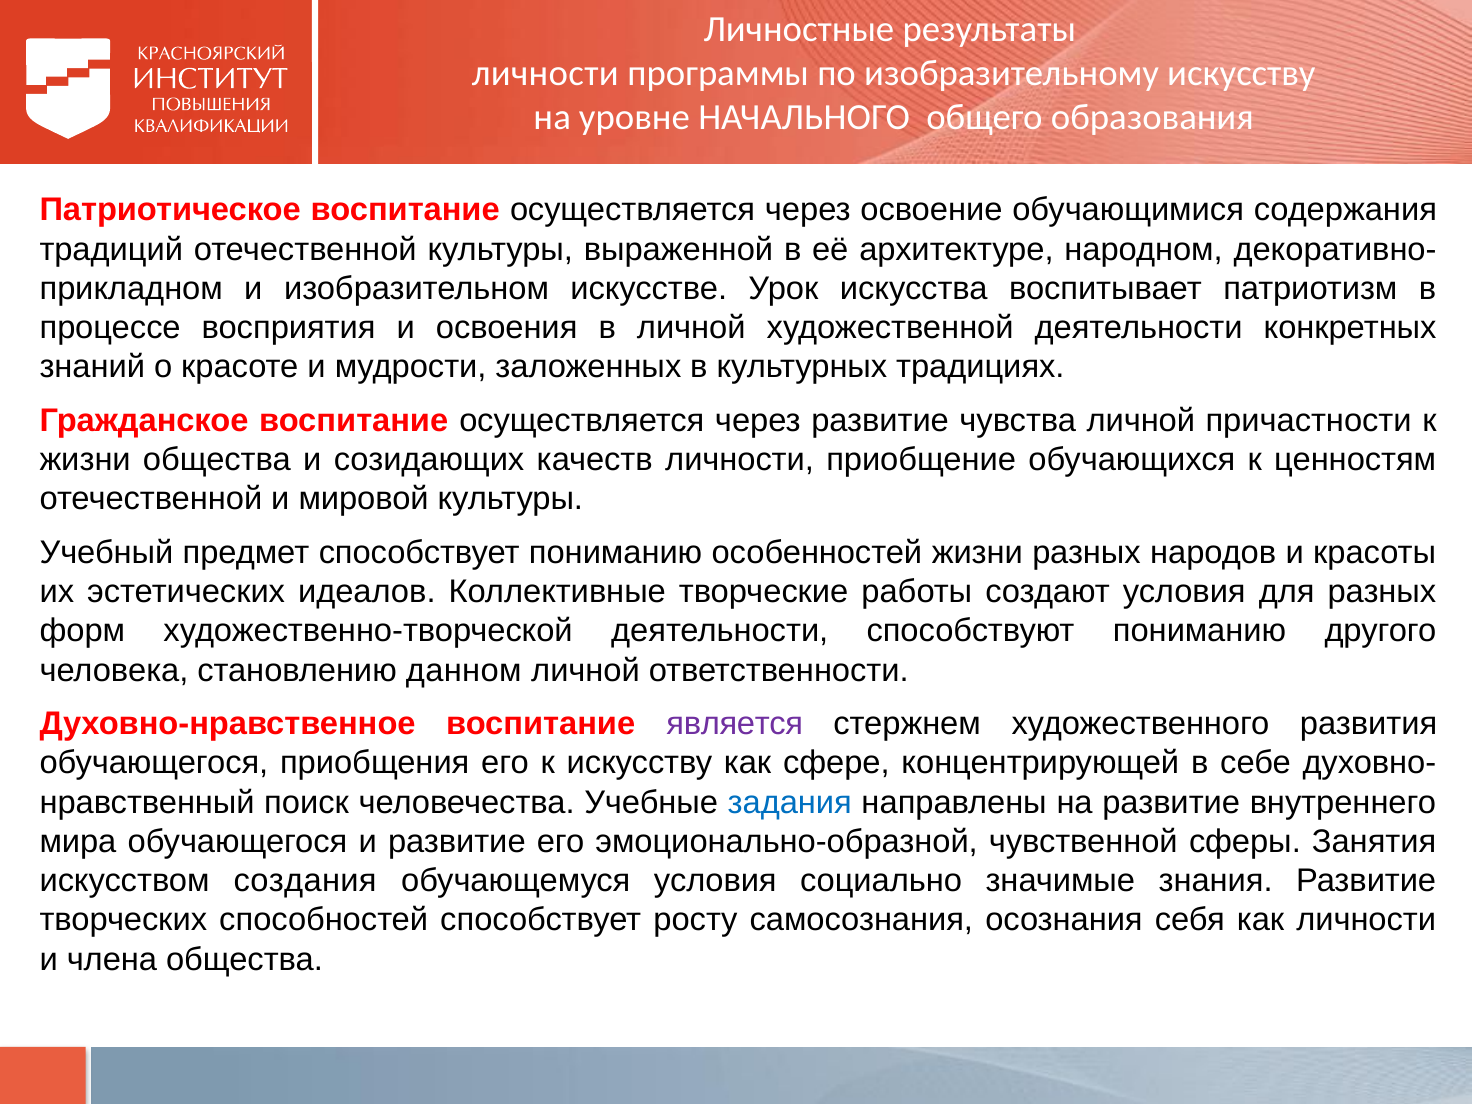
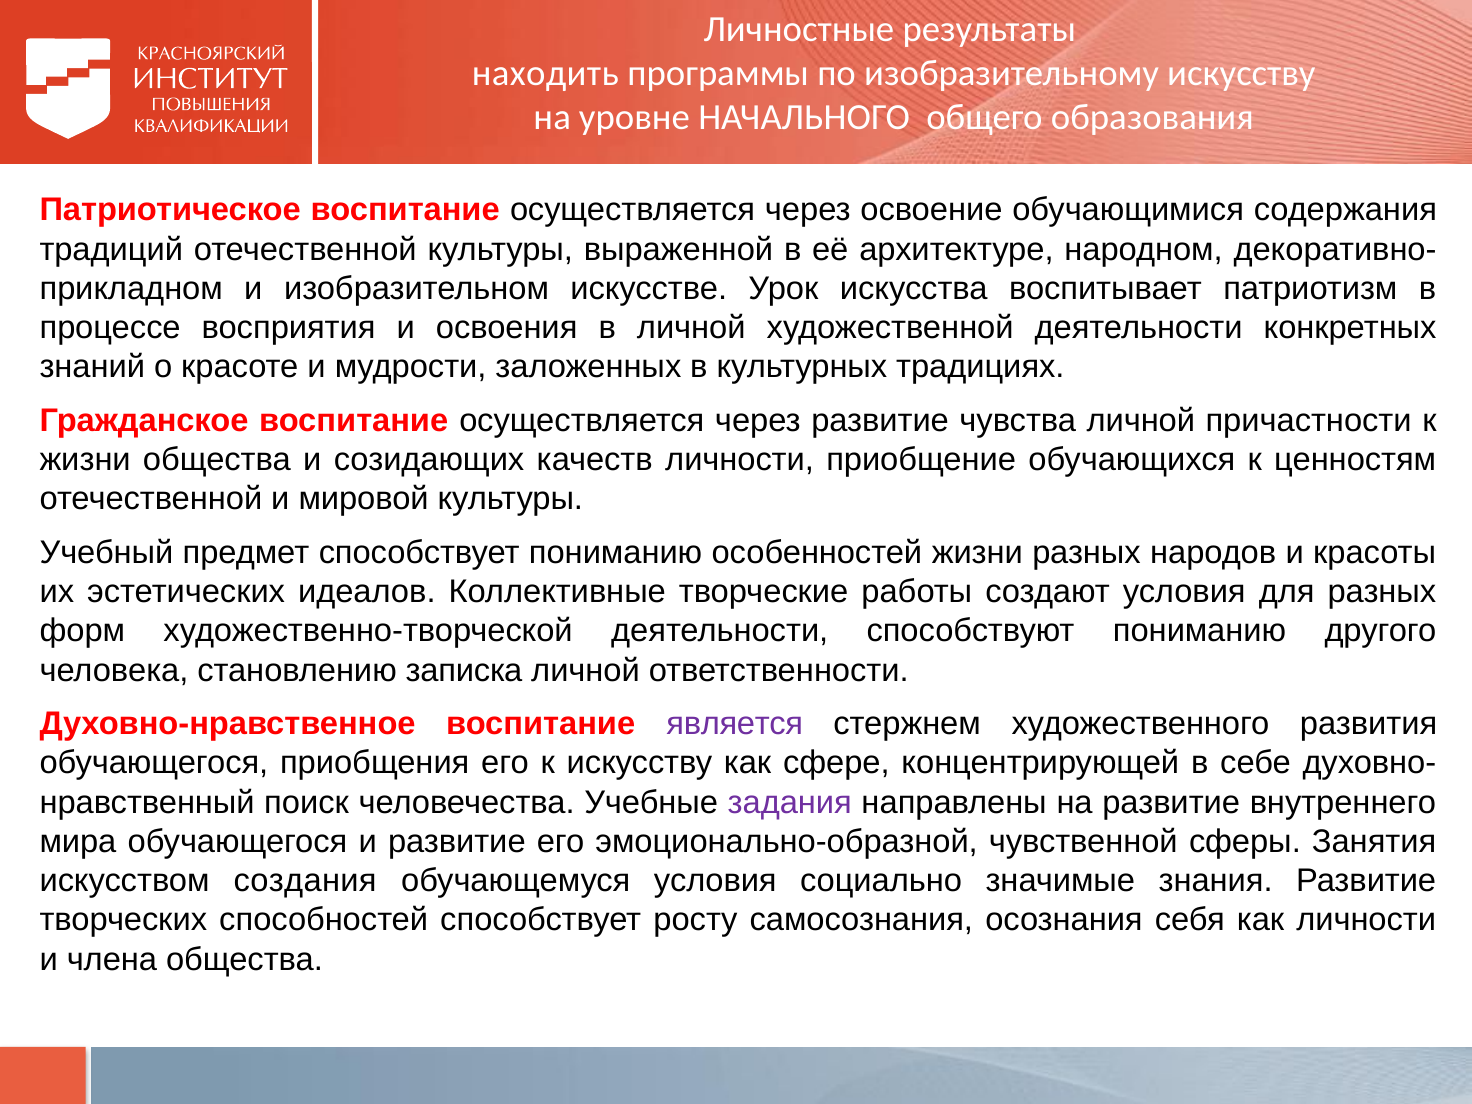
личности: личности -> находить (545, 74)
данном: данном -> записка (464, 670)
задания colour: blue -> purple (790, 802)
